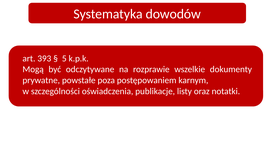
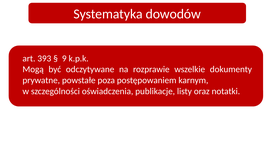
5: 5 -> 9 (64, 58)
